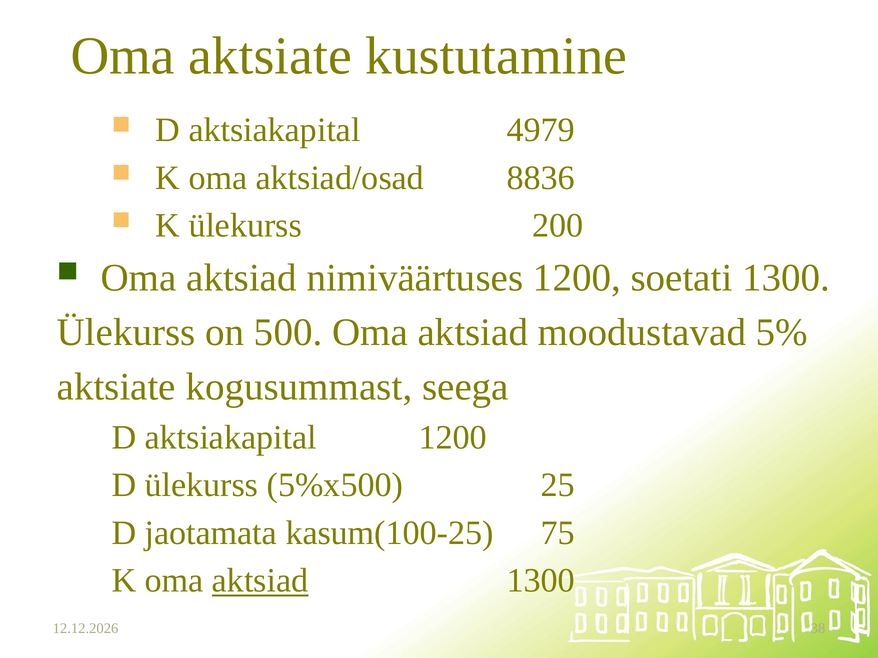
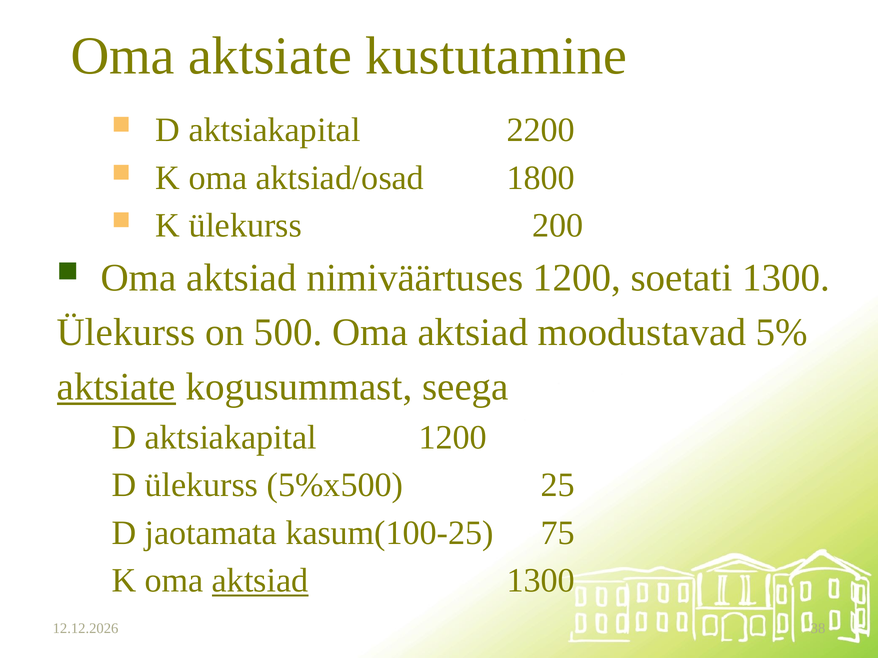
4979: 4979 -> 2200 (541, 130)
8836: 8836 -> 1800 (541, 178)
aktsiate underline: none -> present (116, 387)
